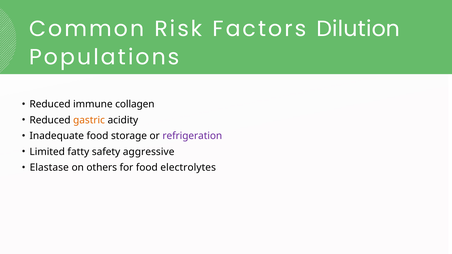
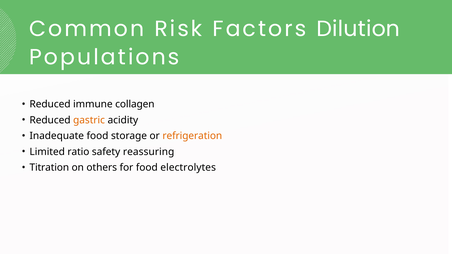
refrigeration colour: purple -> orange (192, 136)
fatty: fatty -> ratio (78, 152)
aggressive: aggressive -> reassuring (149, 152)
Elastase: Elastase -> Titration (49, 168)
